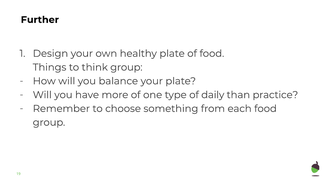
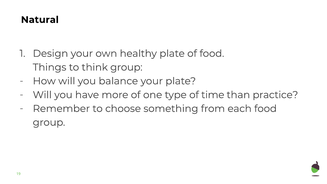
Further: Further -> Natural (40, 20)
daily: daily -> time (213, 95)
